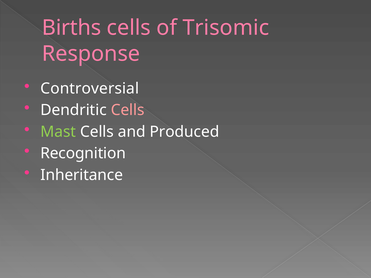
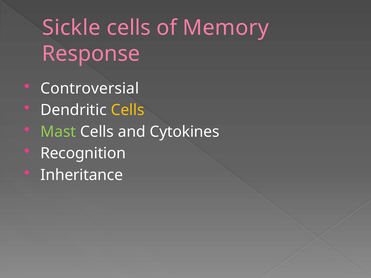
Births: Births -> Sickle (71, 28)
Trisomic: Trisomic -> Memory (226, 28)
Cells colour: pink -> yellow (128, 110)
Produced: Produced -> Cytokines (185, 132)
